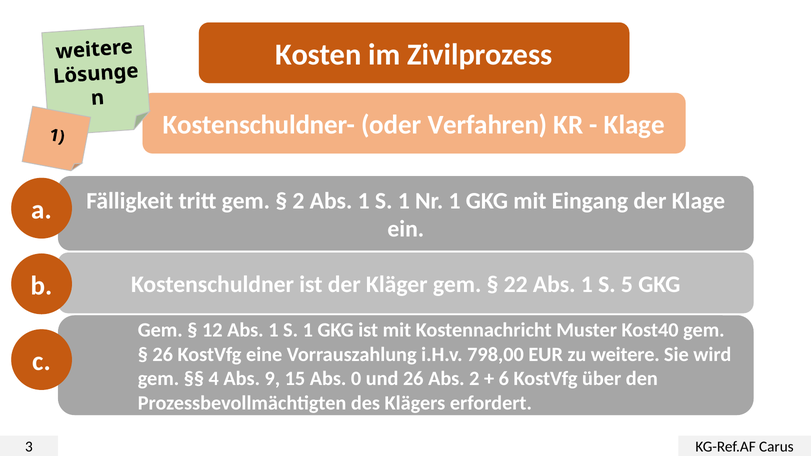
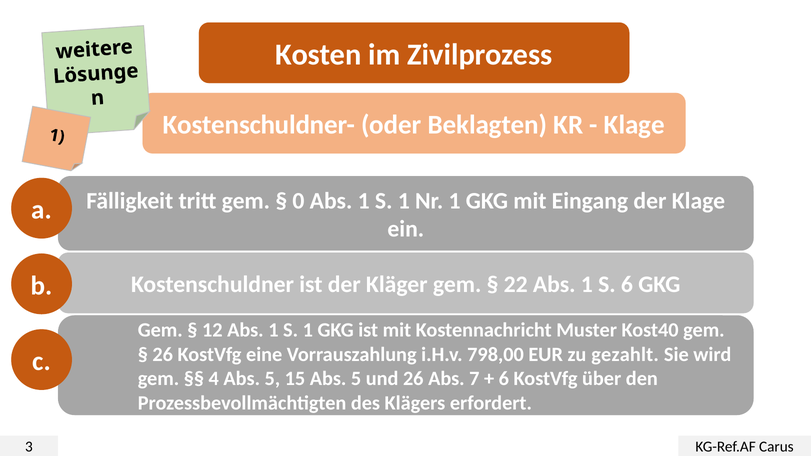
Verfahren: Verfahren -> Beklagten (487, 125)
2: 2 -> 0 (298, 201)
S 5: 5 -> 6 (627, 285)
zu weitere: weitere -> gezahlt (625, 355)
4 Abs 9: 9 -> 5 (272, 379)
15 Abs 0: 0 -> 5 (356, 379)
Abs 2: 2 -> 7 (474, 379)
